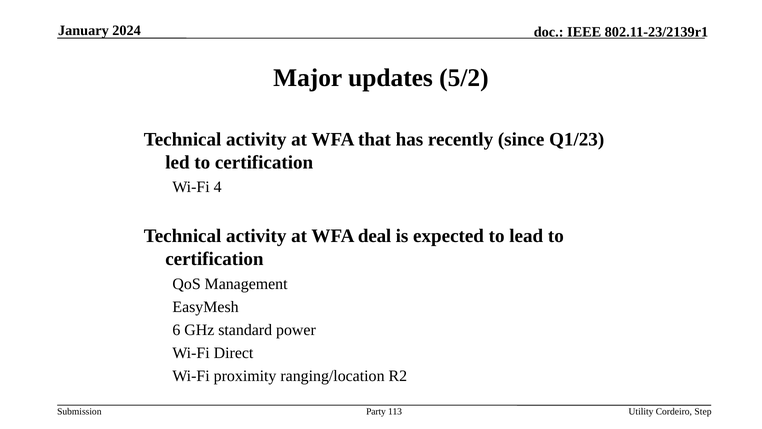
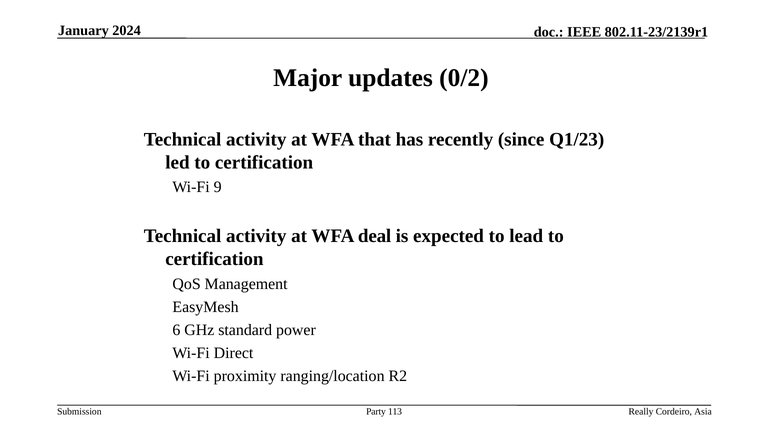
5/2: 5/2 -> 0/2 (464, 78)
4: 4 -> 9 (218, 187)
Utility: Utility -> Really (641, 411)
Step: Step -> Asia (703, 411)
